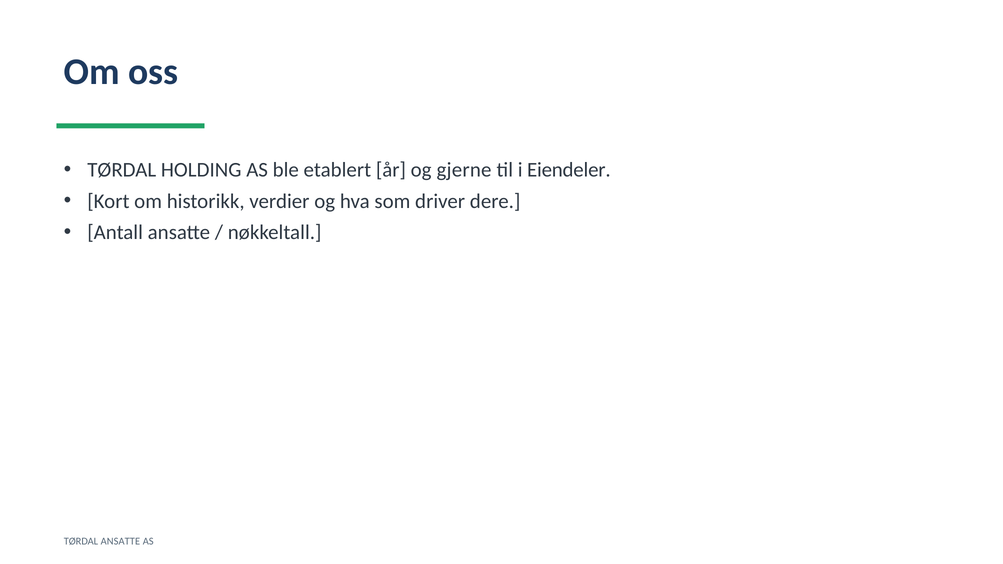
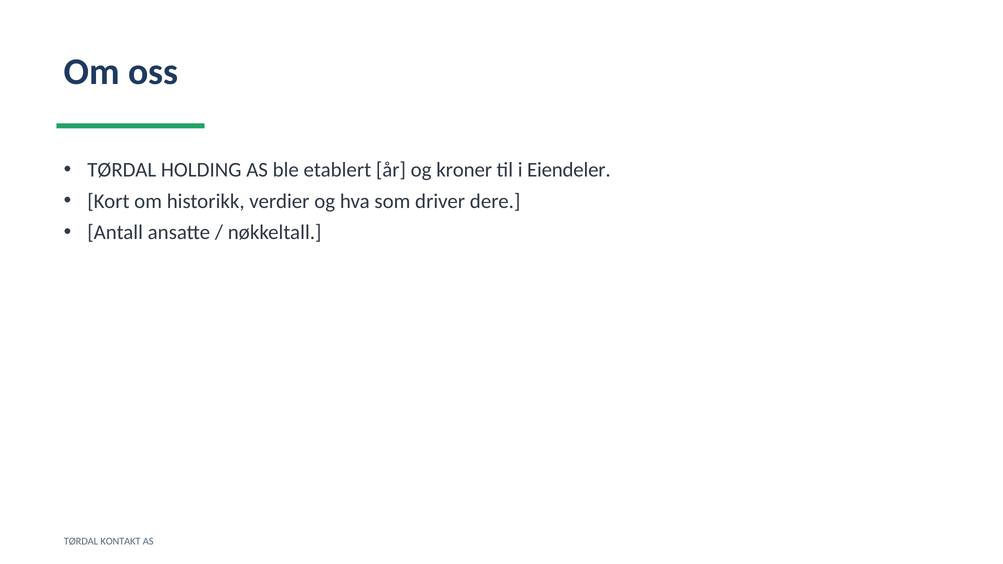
gjerne: gjerne -> kroner (464, 170)
TØRDAL ANSATTE: ANSATTE -> KONTAKT (121, 541)
